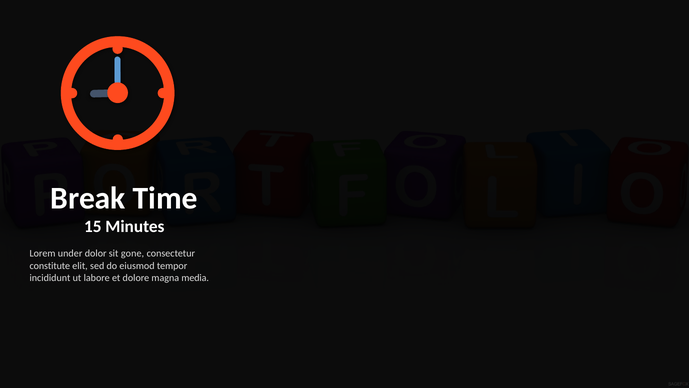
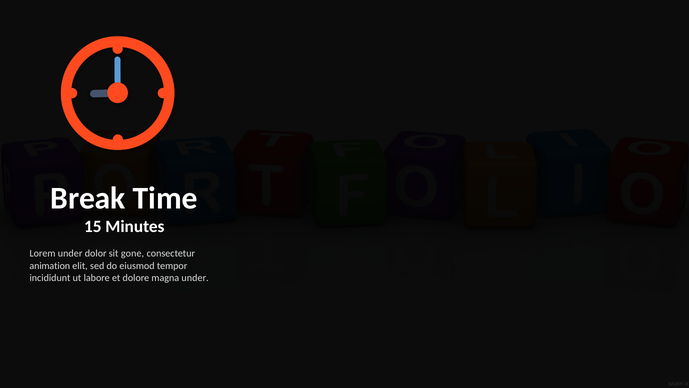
constitute: constitute -> animation (50, 265)
magna media: media -> under (195, 277)
